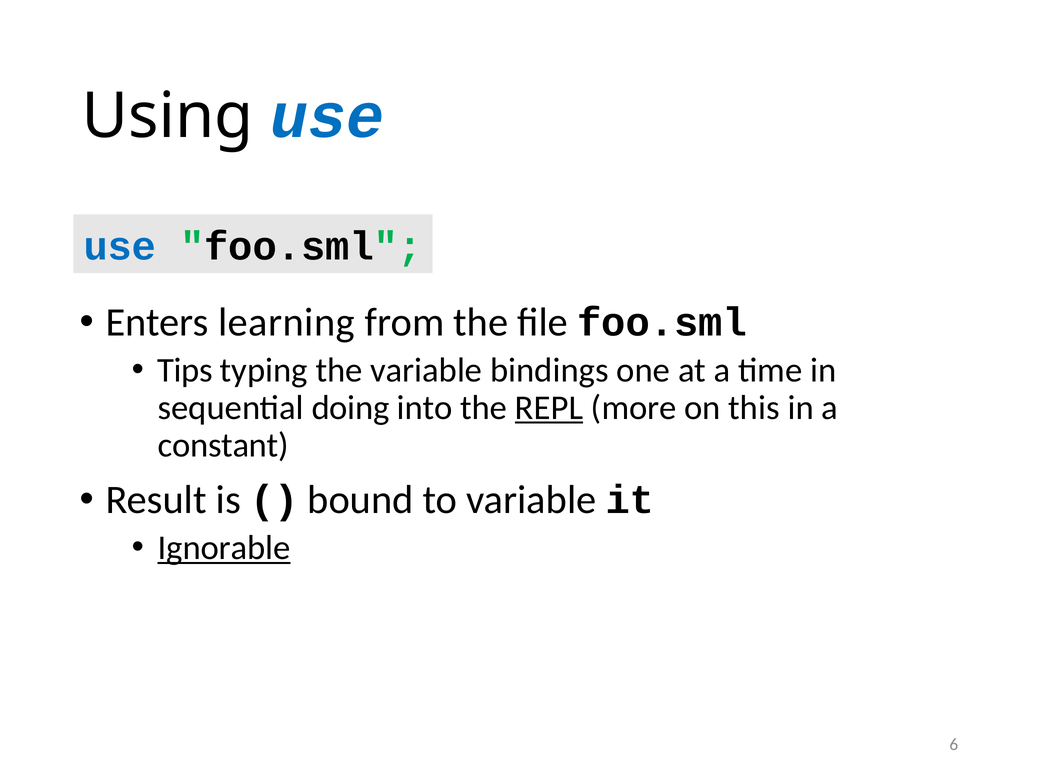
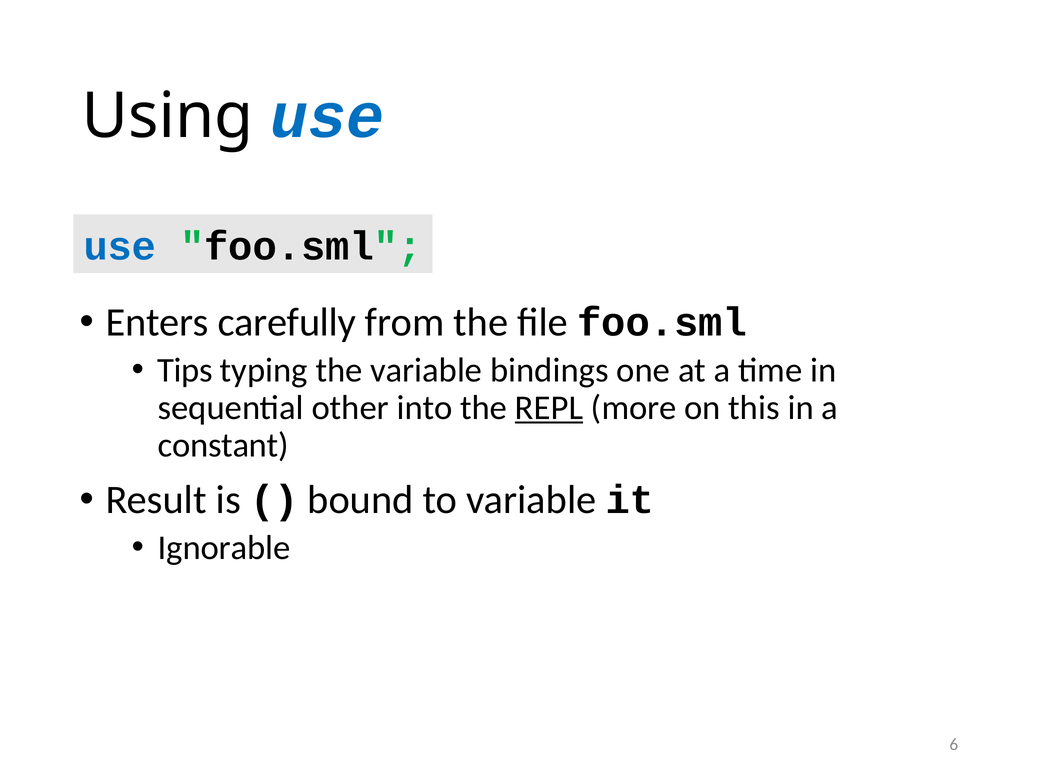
learning: learning -> carefully (287, 323)
doing: doing -> other (350, 408)
Ignorable underline: present -> none (224, 548)
